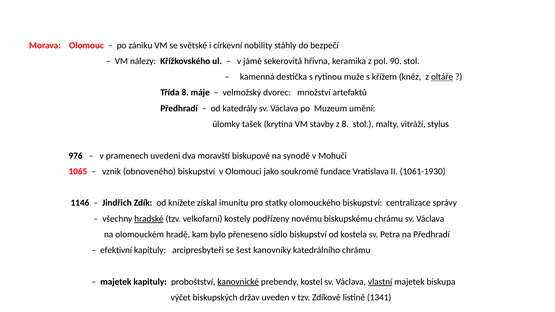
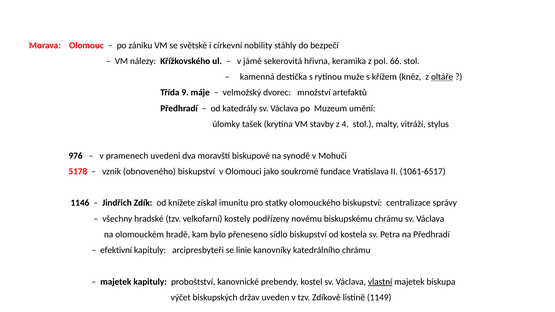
90: 90 -> 66 (396, 61)
Třída 8: 8 -> 9 (185, 93)
z 8: 8 -> 4 (345, 124)
1065: 1065 -> 5178 (78, 171)
1061-1930: 1061-1930 -> 1061-6517 (423, 171)
hradské underline: present -> none (149, 219)
šest: šest -> linie (244, 250)
kanovnické underline: present -> none (238, 282)
1341: 1341 -> 1149 (379, 298)
